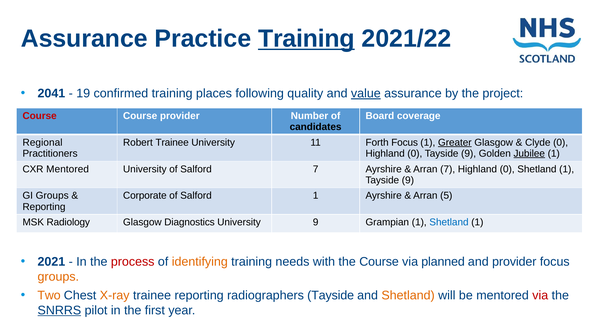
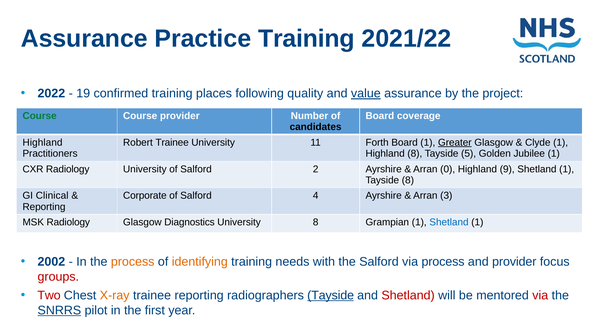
Training underline: present -> none (306, 39)
2041: 2041 -> 2022 (51, 93)
Course colour: red -> green (40, 116)
Regional: Regional -> Highland (43, 142)
Forth Focus: Focus -> Board (405, 142)
Clyde 0: 0 -> 1 (561, 142)
0: 0 -> 8 (415, 153)
9: 9 -> 5 (469, 153)
Jubilee underline: present -> none (529, 153)
CXR Mentored: Mentored -> Radiology (68, 169)
Salford 7: 7 -> 2 (316, 169)
Arran 7: 7 -> 0 (448, 169)
0: 0 -> 9 (507, 169)
9: 9 -> 8 (408, 180)
GI Groups: Groups -> Clinical (52, 196)
Salford 1: 1 -> 4 (316, 196)
5: 5 -> 3 (446, 196)
University 9: 9 -> 8 (316, 222)
2021: 2021 -> 2002 (51, 262)
process colour: red -> orange (133, 262)
the Course: Course -> Salford (379, 262)
via planned: planned -> process (443, 262)
groups colour: orange -> red (58, 277)
Two colour: orange -> red (49, 295)
Tayside underline: none -> present (331, 295)
Shetland colour: orange -> red (408, 295)
